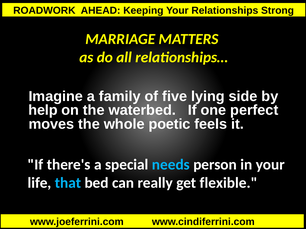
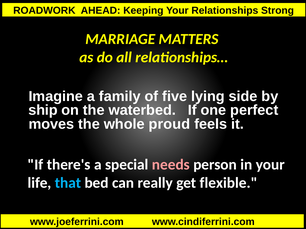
help: help -> ship (43, 110)
poetic: poetic -> proud (169, 124)
needs colour: light blue -> pink (171, 165)
